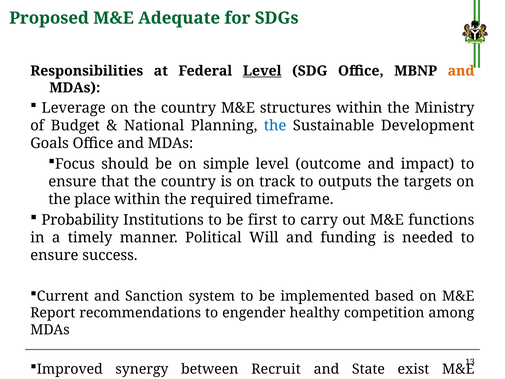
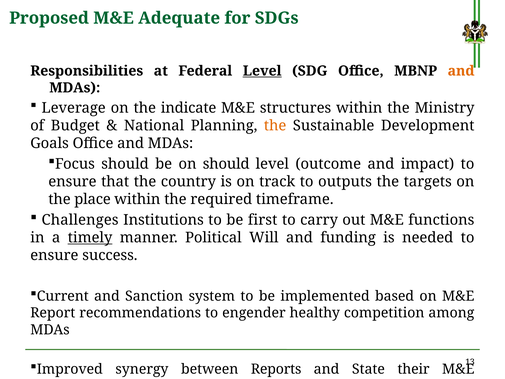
on the country: country -> indicate (189, 108)
the colour: blue -> orange (275, 126)
on simple: simple -> should (226, 164)
Probability: Probability -> Challenges (80, 220)
timely underline: none -> present (90, 238)
Recruit: Recruit -> Reports (276, 369)
exist: exist -> their (414, 369)
